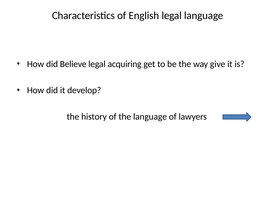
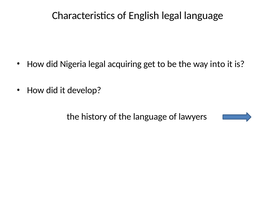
Believe: Believe -> Nigeria (73, 64)
give: give -> into (218, 64)
